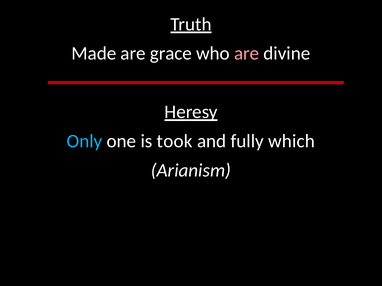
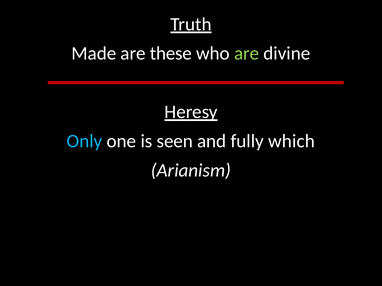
grace: grace -> these (171, 54)
are colour: pink -> light green (247, 54)
took: took -> seen (175, 141)
